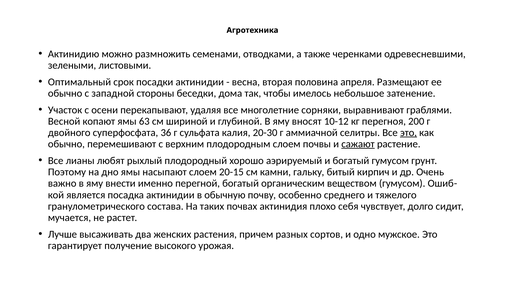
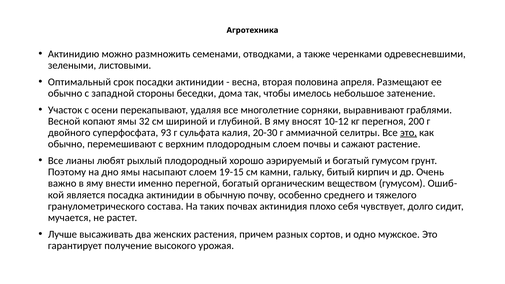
63: 63 -> 32 (144, 121)
36: 36 -> 93 (166, 133)
сажают underline: present -> none (358, 144)
20-15: 20-15 -> 19-15 (231, 172)
